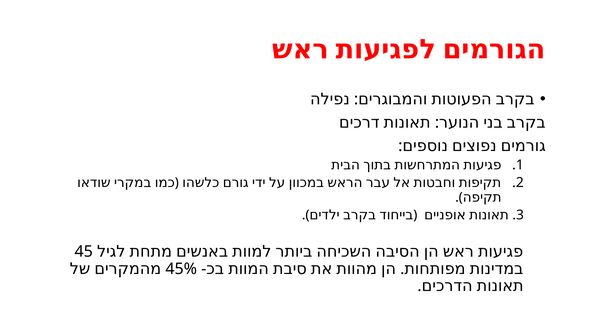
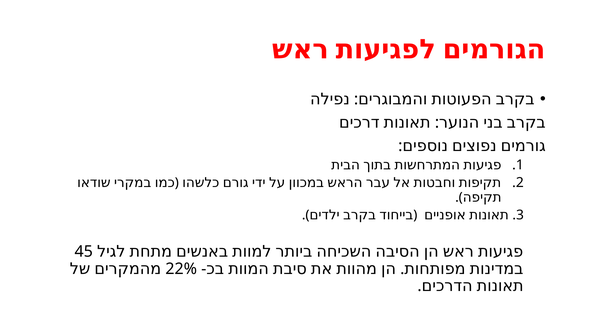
45%: 45% -> 22% (181, 269)
